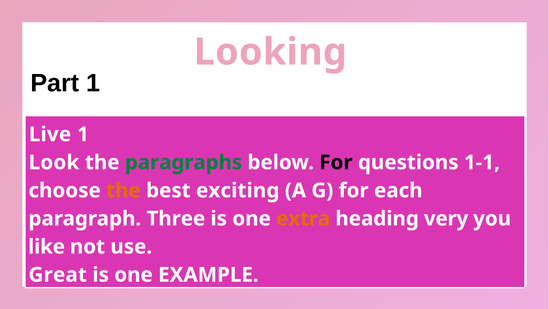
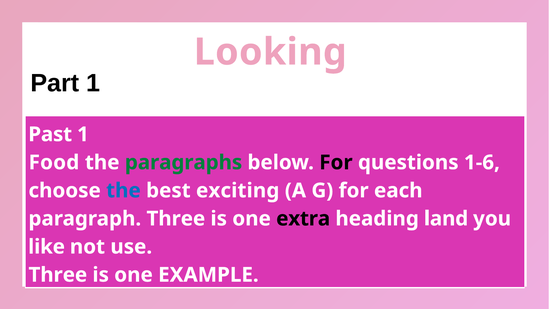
Live: Live -> Past (50, 134)
Look: Look -> Food (54, 162)
1-1: 1-1 -> 1-6 (482, 162)
the colour: orange -> blue (123, 190)
extra colour: orange -> black (303, 219)
very: very -> land (446, 219)
Great: Great -> Three (58, 275)
